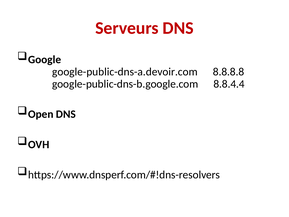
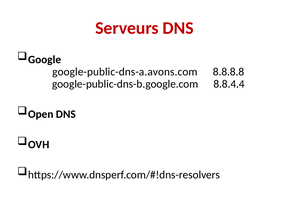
google-public-dns-a.devoir.com: google-public-dns-a.devoir.com -> google-public-dns-a.avons.com (125, 72)
